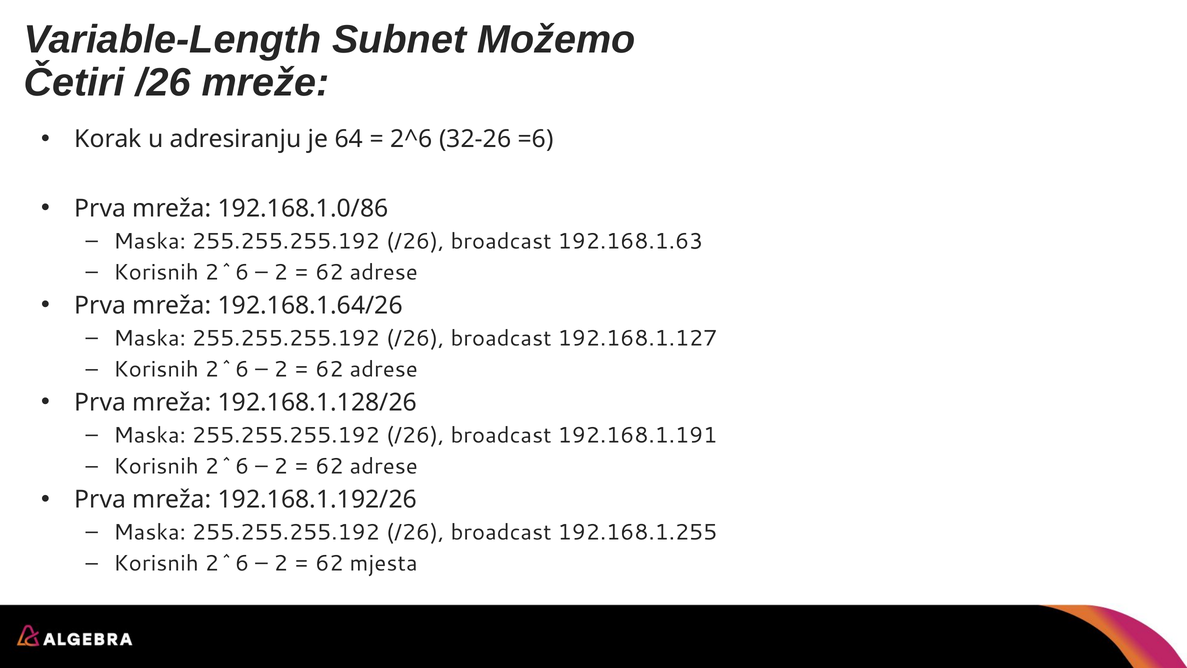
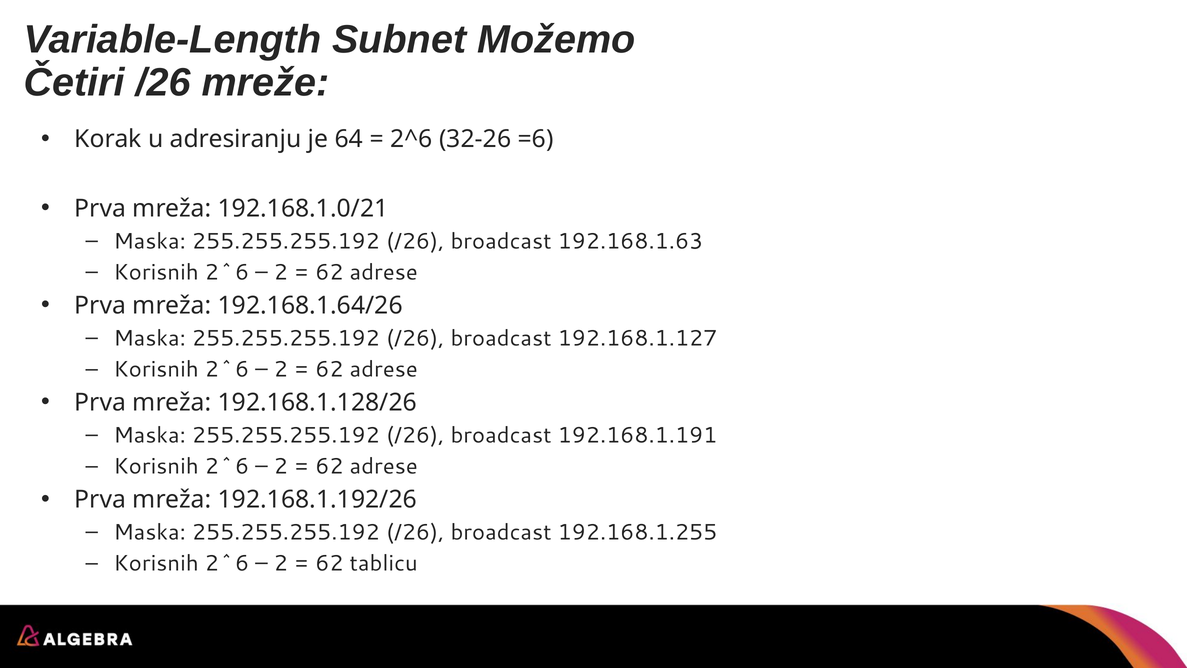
192.168.1.0/86: 192.168.1.0/86 -> 192.168.1.0/21 (303, 209)
mjesta: mjesta -> tablicu (384, 563)
